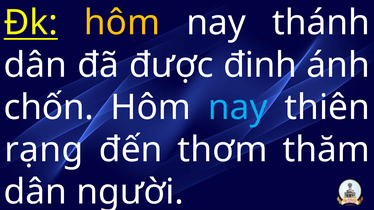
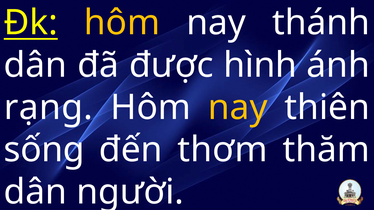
đinh: đinh -> hình (260, 65)
chốn: chốn -> rạng (48, 108)
nay colour: light blue -> yellow (238, 108)
rạng: rạng -> sống (44, 150)
